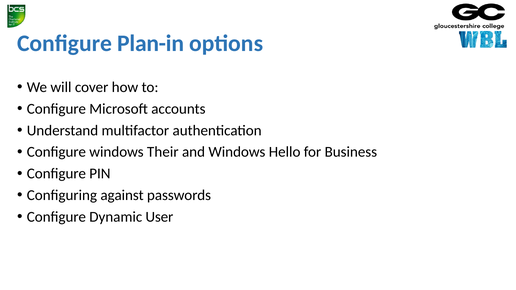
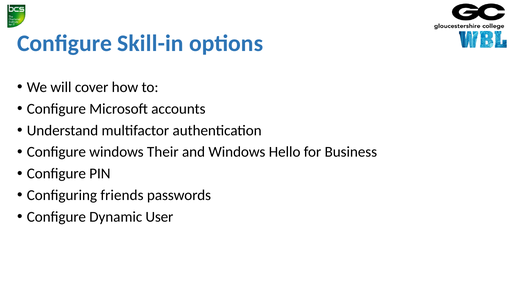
Plan-in: Plan-in -> Skill-in (150, 43)
against: against -> friends (122, 195)
